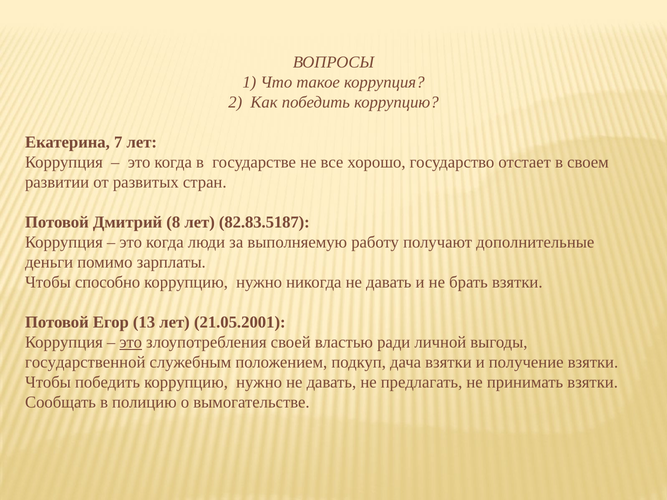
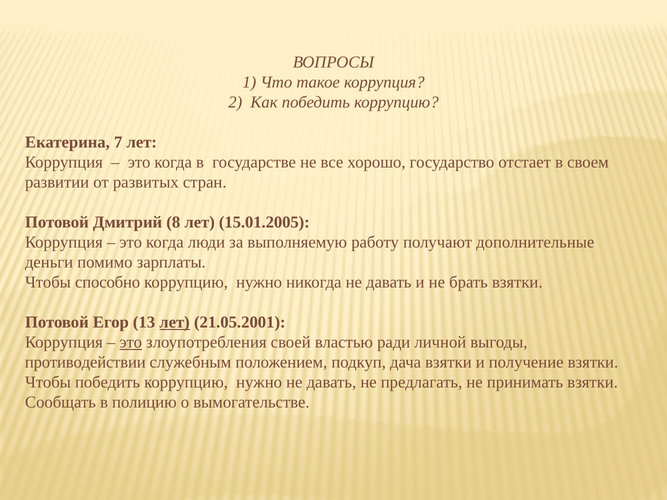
82.83.5187: 82.83.5187 -> 15.01.2005 (264, 222)
лет underline: none -> present (175, 322)
государственной: государственной -> противодействии (85, 363)
